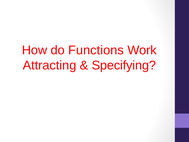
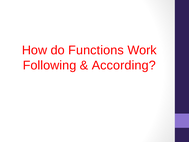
Attracting: Attracting -> Following (50, 65)
Specifying: Specifying -> According (124, 65)
